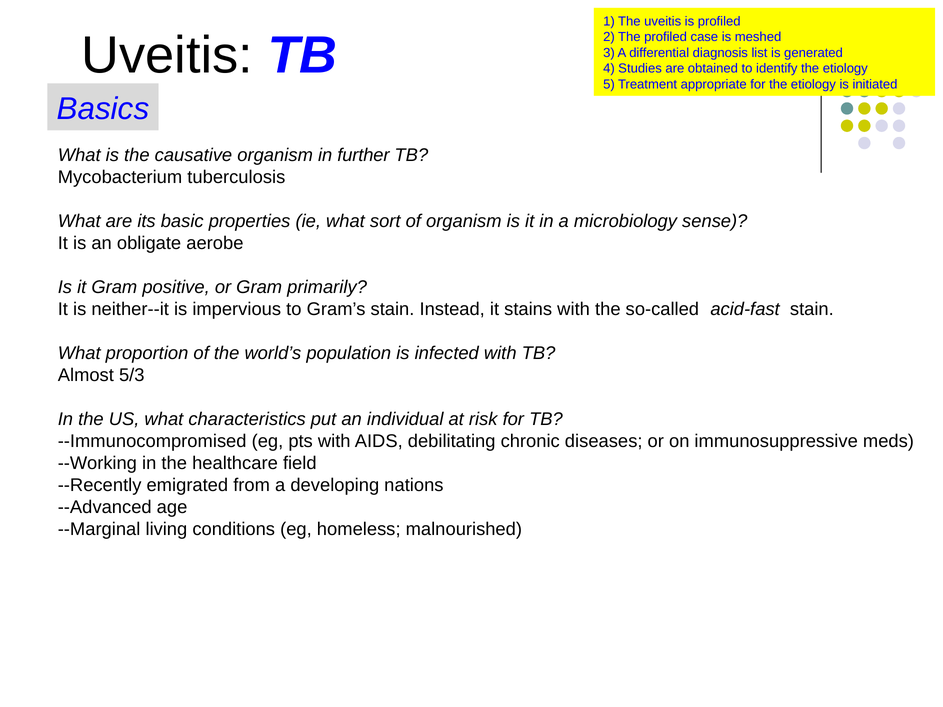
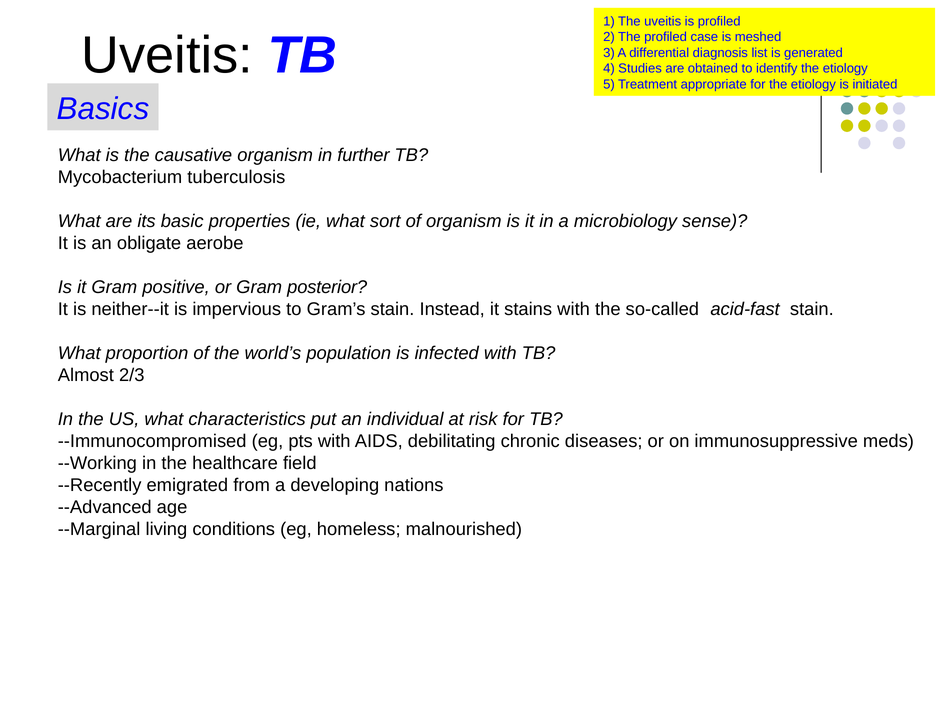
primarily: primarily -> posterior (327, 287)
5/3: 5/3 -> 2/3 (132, 375)
